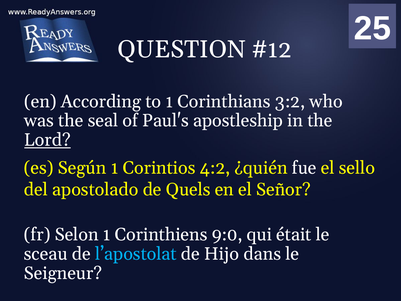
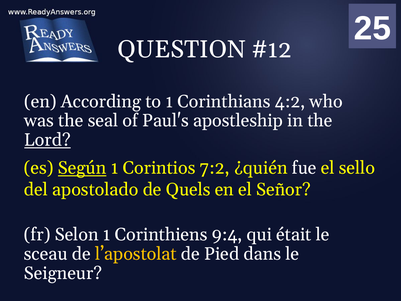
3:2: 3:2 -> 4:2 (290, 101)
Según underline: none -> present (82, 168)
4:2: 4:2 -> 7:2 (215, 168)
9:0: 9:0 -> 9:4 (227, 234)
l’apostolat colour: light blue -> yellow (136, 254)
Hijo: Hijo -> Pied (222, 254)
